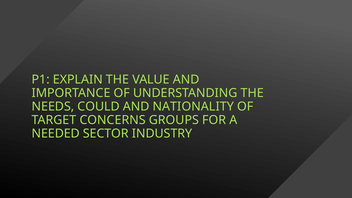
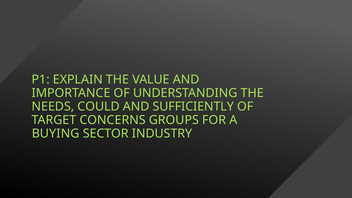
NATIONALITY: NATIONALITY -> SUFFICIENTLY (193, 107)
NEEDED: NEEDED -> BUYING (56, 133)
